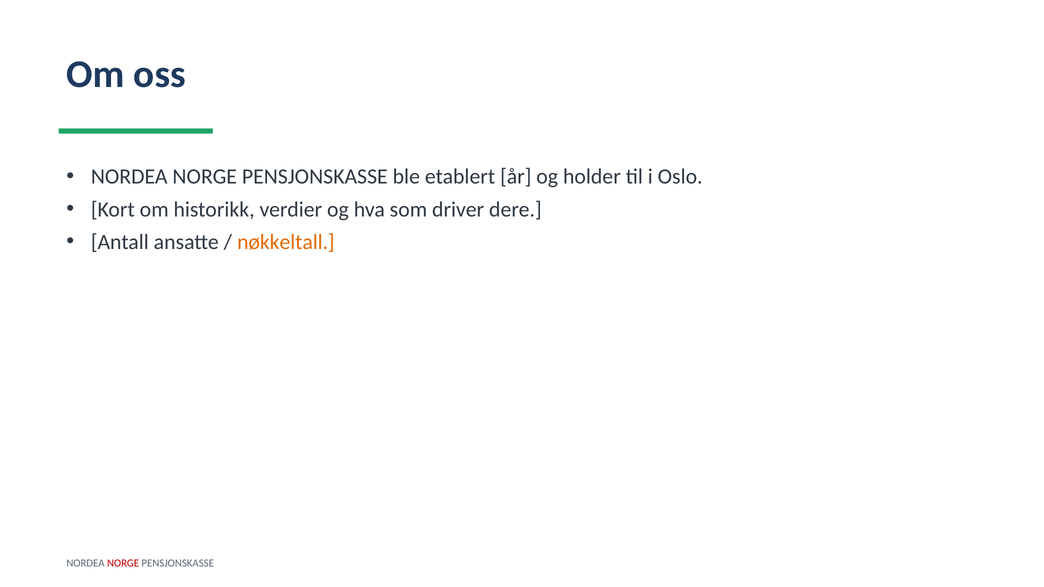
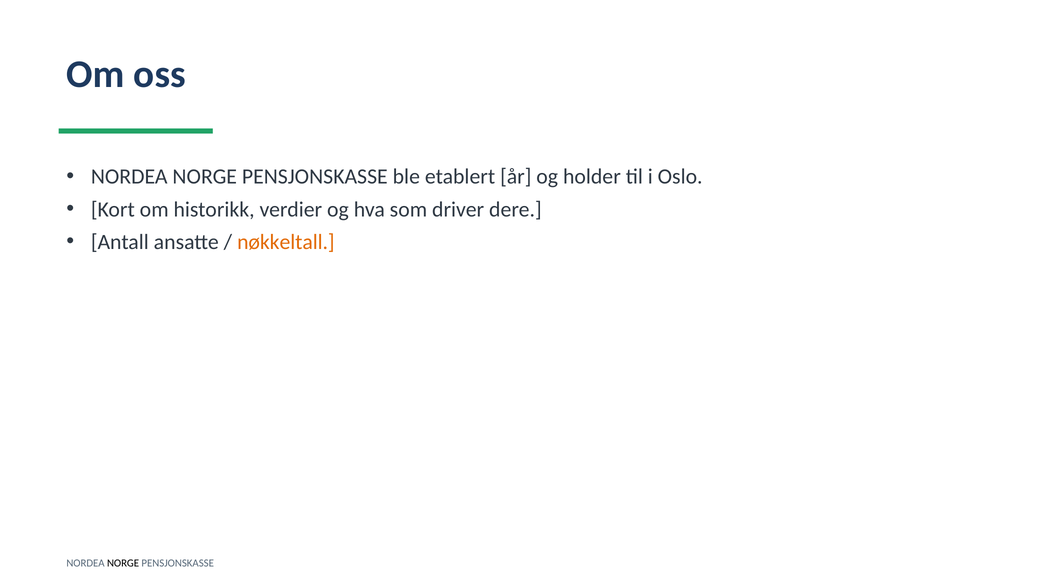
NORGE colour: red -> black (123, 563)
